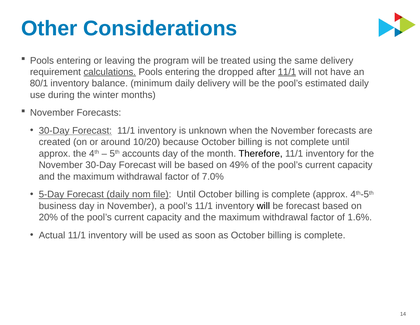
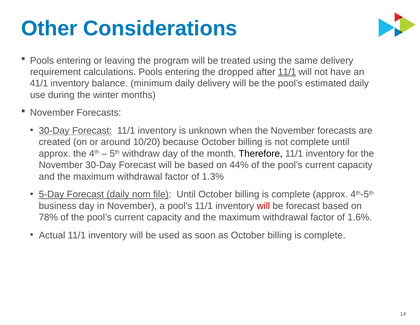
calculations underline: present -> none (110, 72)
80/1: 80/1 -> 41/1 (39, 83)
accounts: accounts -> withdraw (141, 153)
49%: 49% -> 44% (239, 165)
7.0%: 7.0% -> 1.3% (213, 176)
will colour: black -> red (263, 206)
20%: 20% -> 78% (48, 217)
